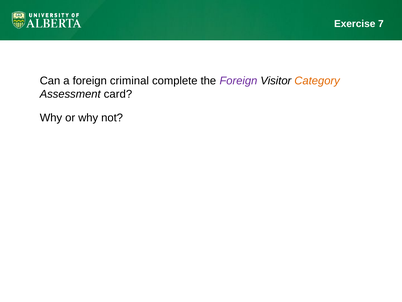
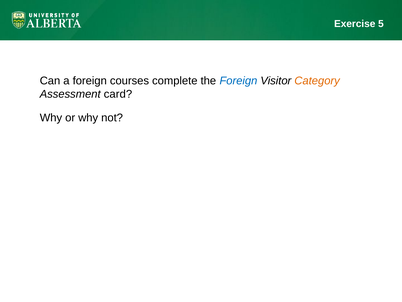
7: 7 -> 5 (381, 24)
criminal: criminal -> courses (129, 81)
Foreign colour: purple -> blue (238, 81)
